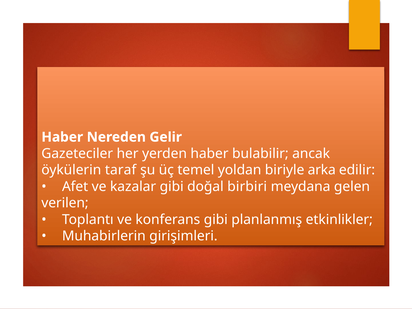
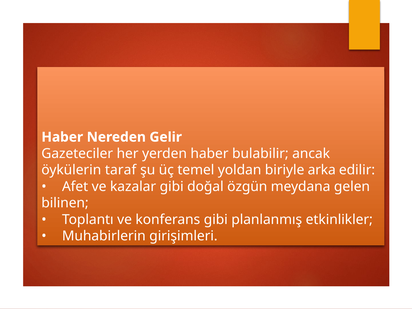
birbiri: birbiri -> özgün (247, 187)
verilen: verilen -> bilinen (65, 203)
